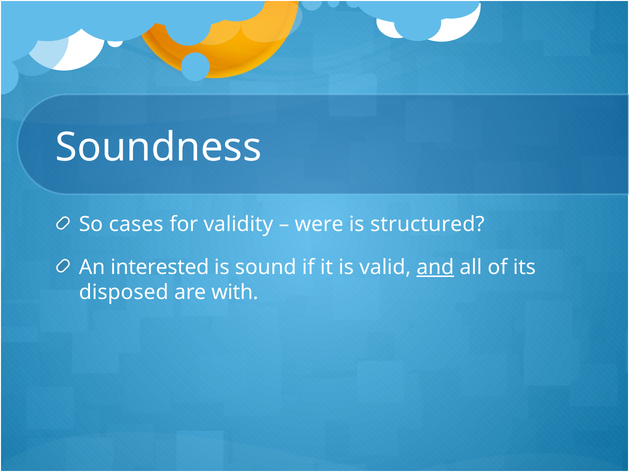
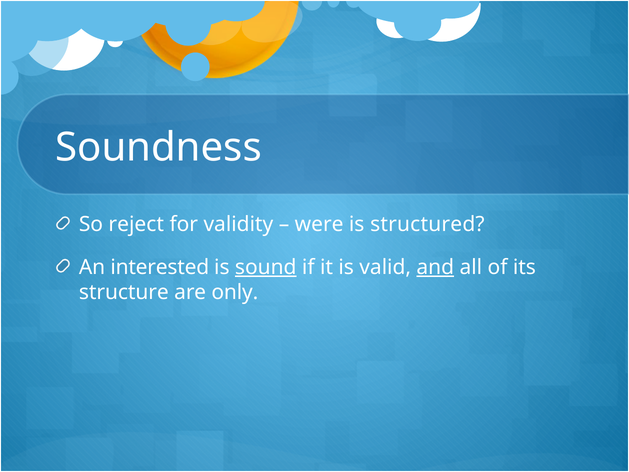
cases: cases -> reject (136, 224)
sound underline: none -> present (266, 267)
disposed: disposed -> structure (124, 292)
with: with -> only (235, 292)
